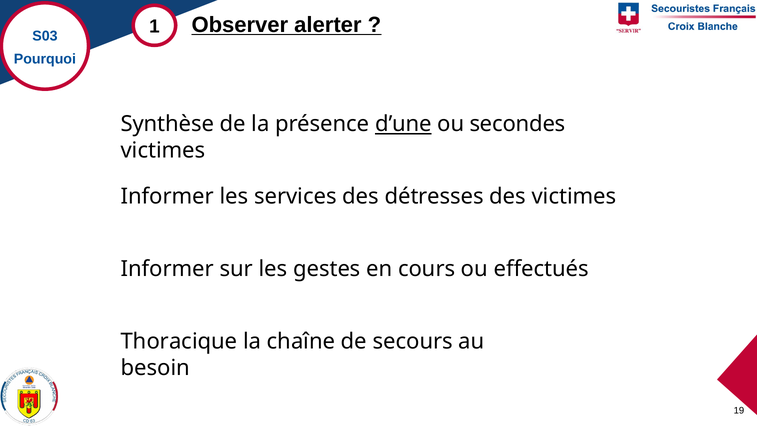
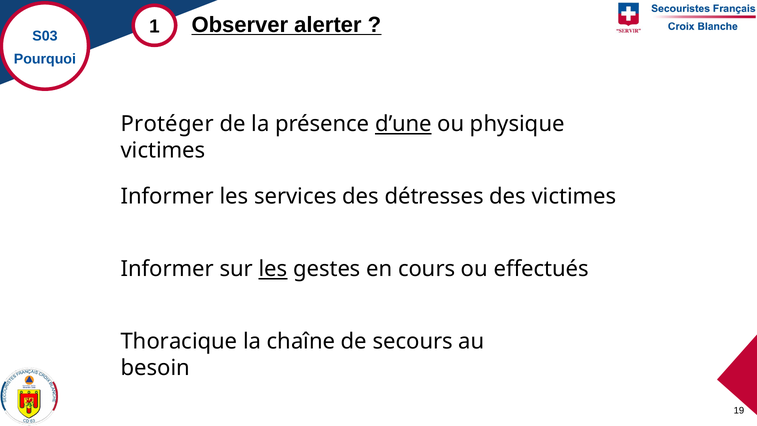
Synthèse: Synthèse -> Protéger (167, 124)
secondes: secondes -> physique (517, 124)
les underline: none -> present (273, 269)
